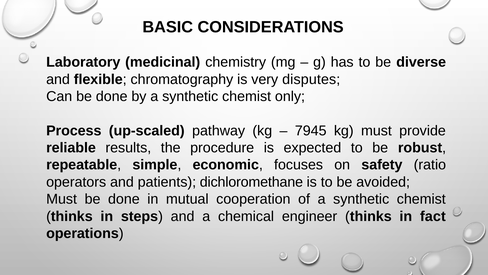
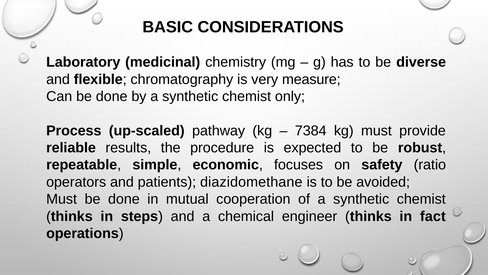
disputes: disputes -> measure (311, 79)
7945: 7945 -> 7384 (311, 130)
dichloromethane: dichloromethane -> diazidomethane (251, 182)
